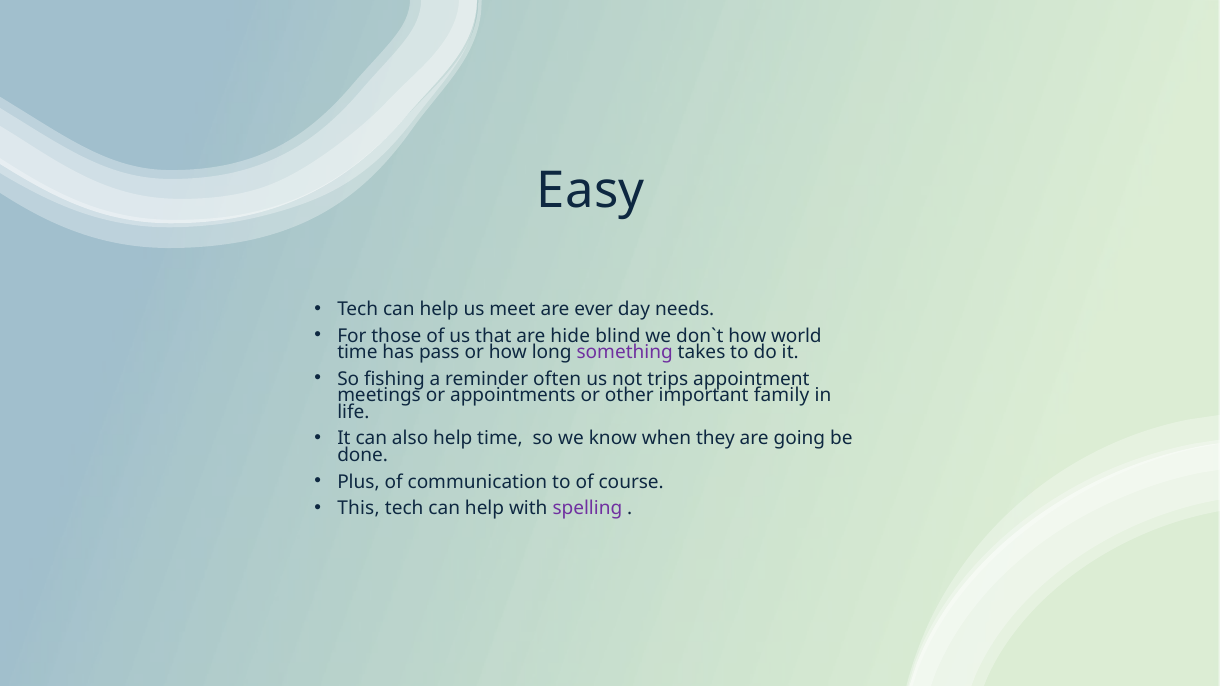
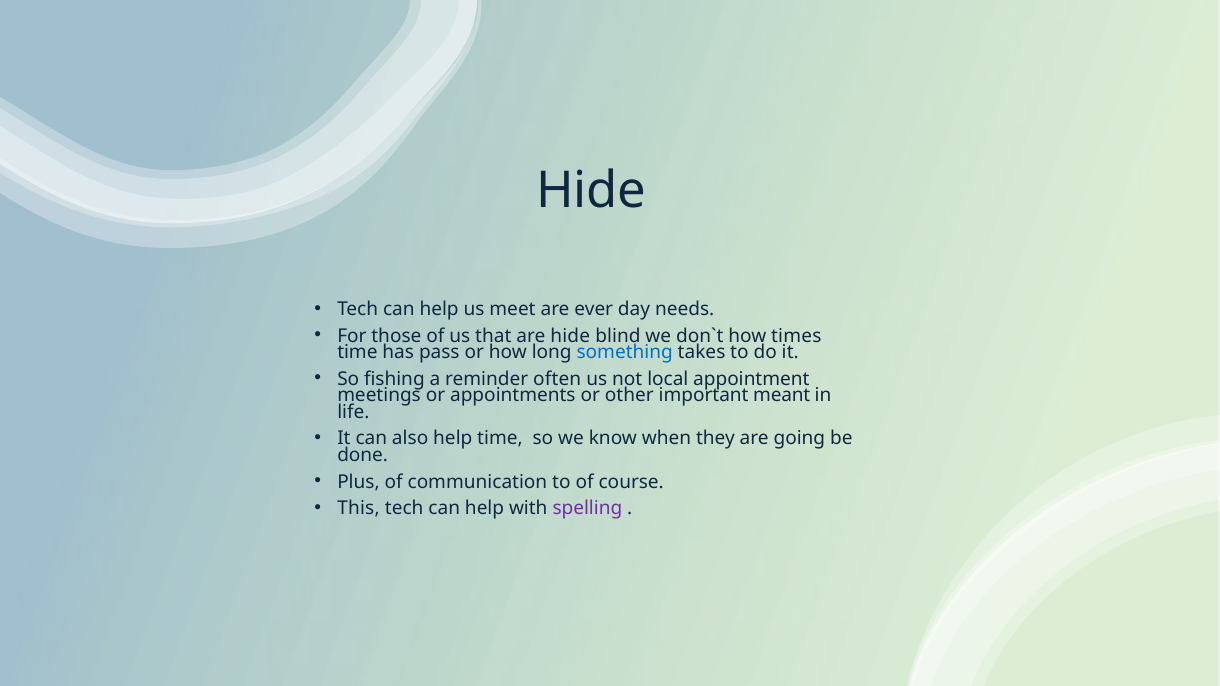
Easy: Easy -> Hide (591, 191)
world: world -> times (796, 336)
something colour: purple -> blue (625, 353)
trips: trips -> local (668, 379)
family: family -> meant (782, 396)
